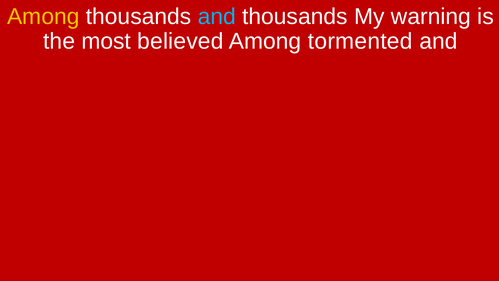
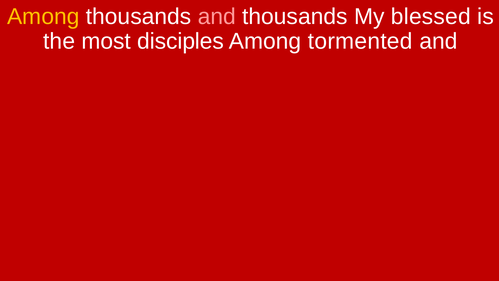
and colour: light blue -> pink (217, 17)
warning: warning -> blessed (431, 17)
believed: believed -> disciples (181, 41)
